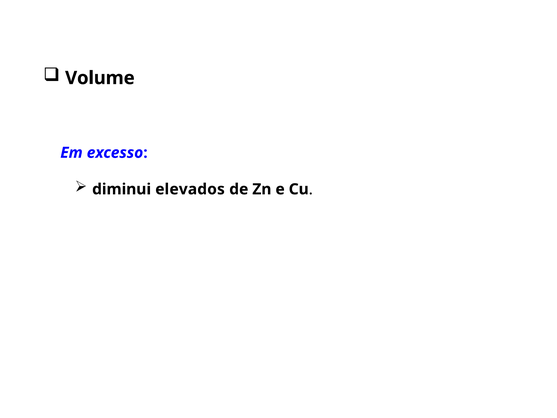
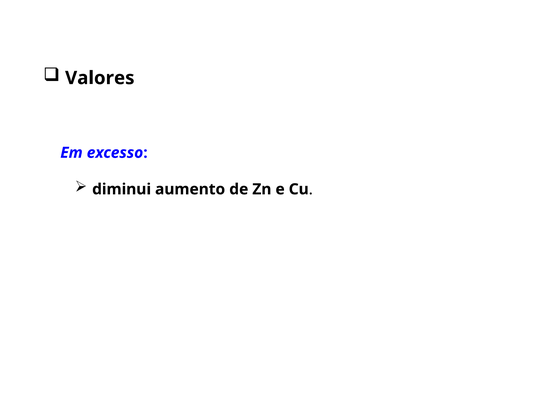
Volume: Volume -> Valores (100, 78)
elevados: elevados -> aumento (190, 189)
